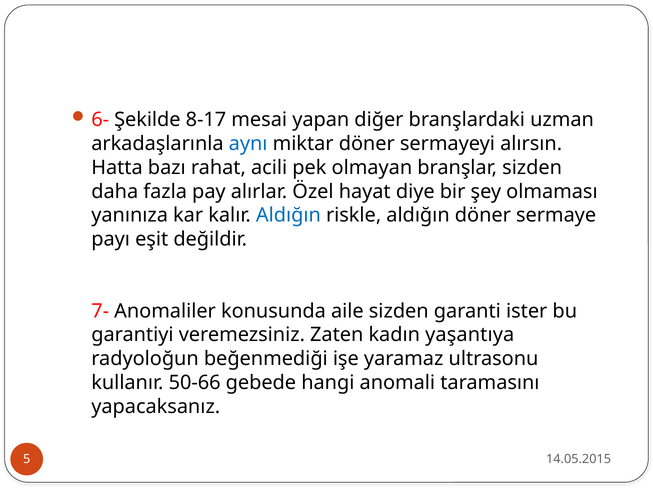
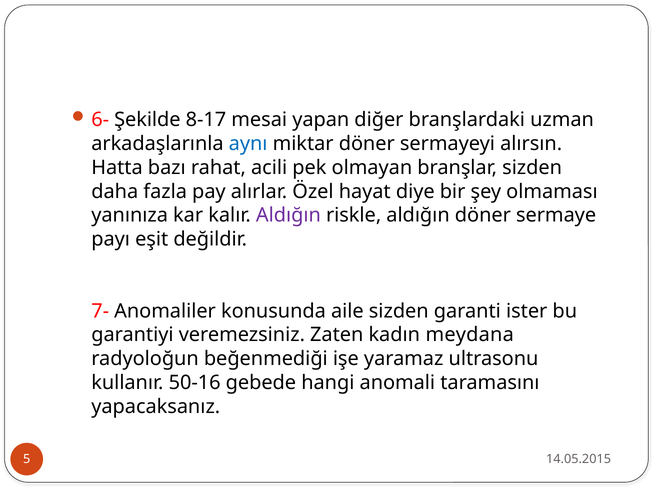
Aldığın colour: blue -> purple (288, 216)
yaşantıya: yaşantıya -> meydana (470, 335)
50-66: 50-66 -> 50-16 (195, 383)
